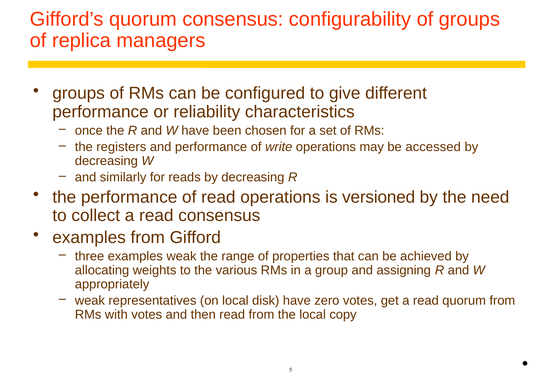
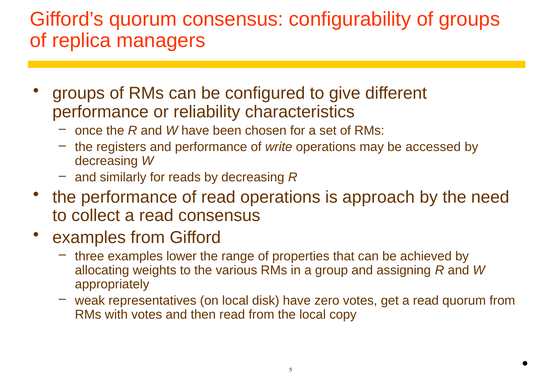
versioned: versioned -> approach (379, 197)
examples weak: weak -> lower (182, 256)
